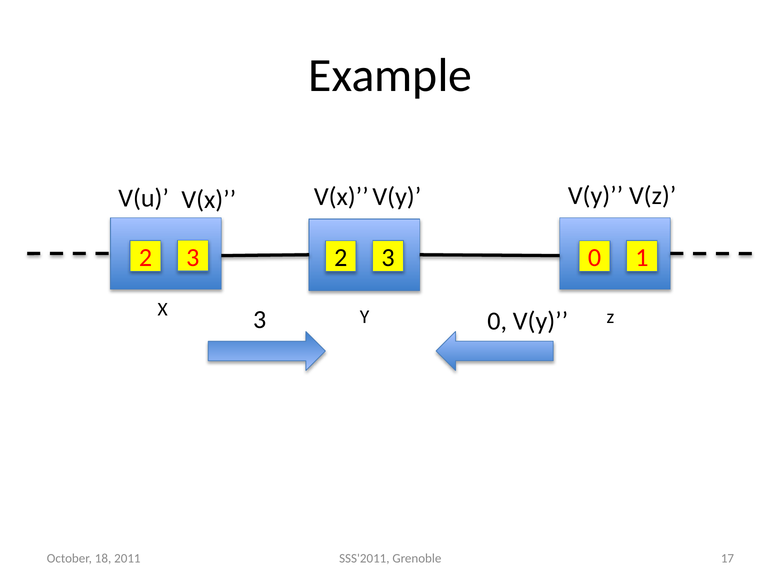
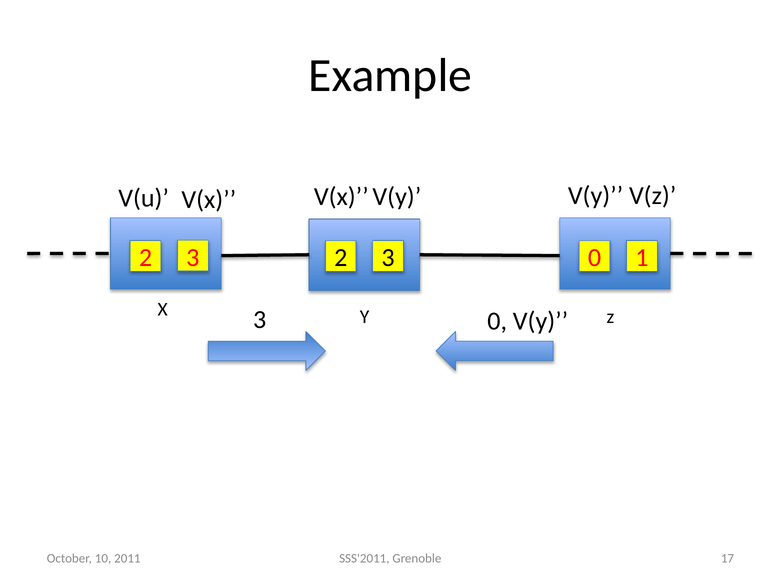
18: 18 -> 10 (103, 559)
